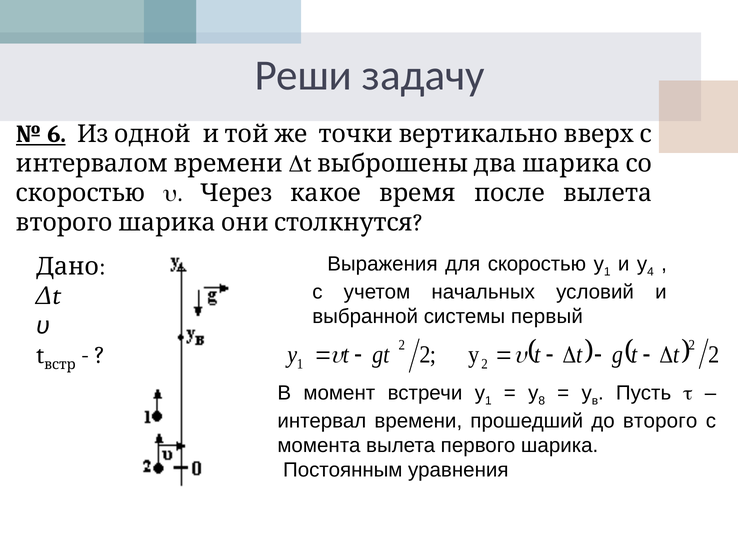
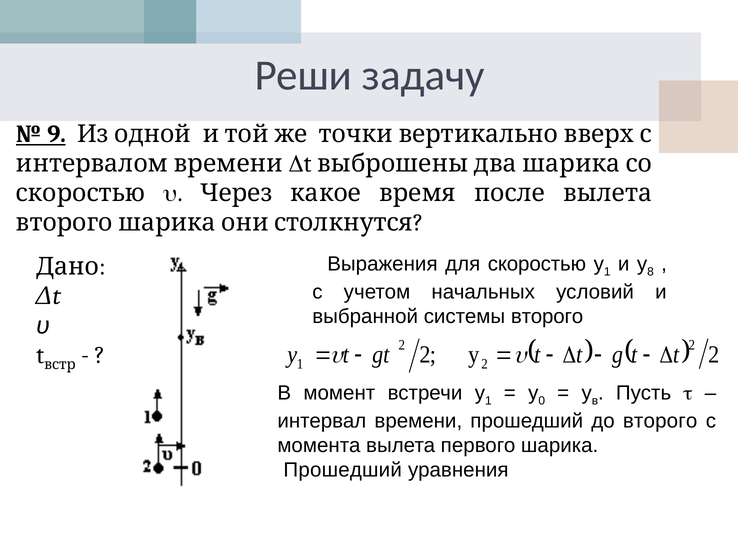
6: 6 -> 9 (57, 134)
4: 4 -> 8 (650, 271)
системы первый: первый -> второго (547, 316)
8: 8 -> 0 (542, 400)
Постоянным: Постоянным -> Прошедший (343, 470)
